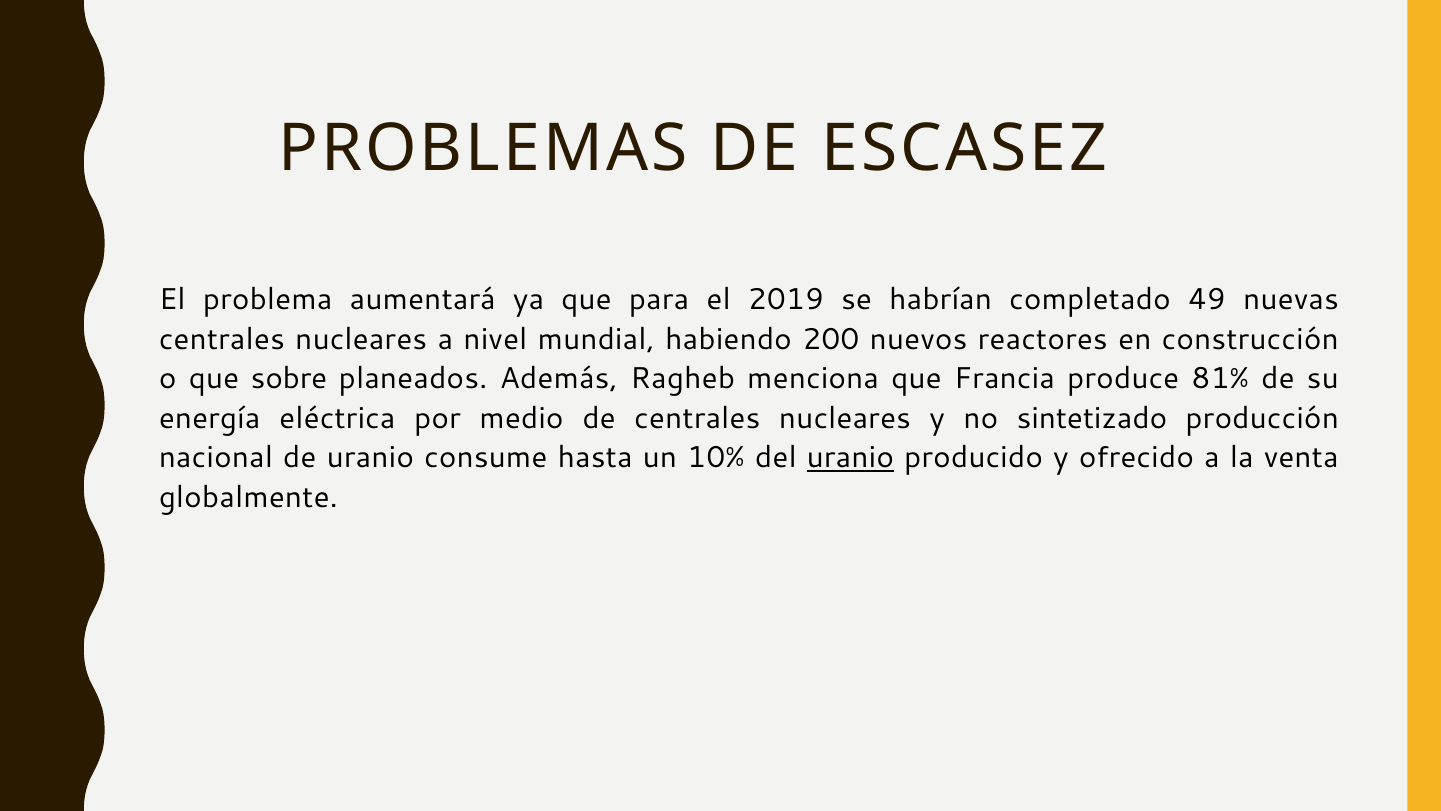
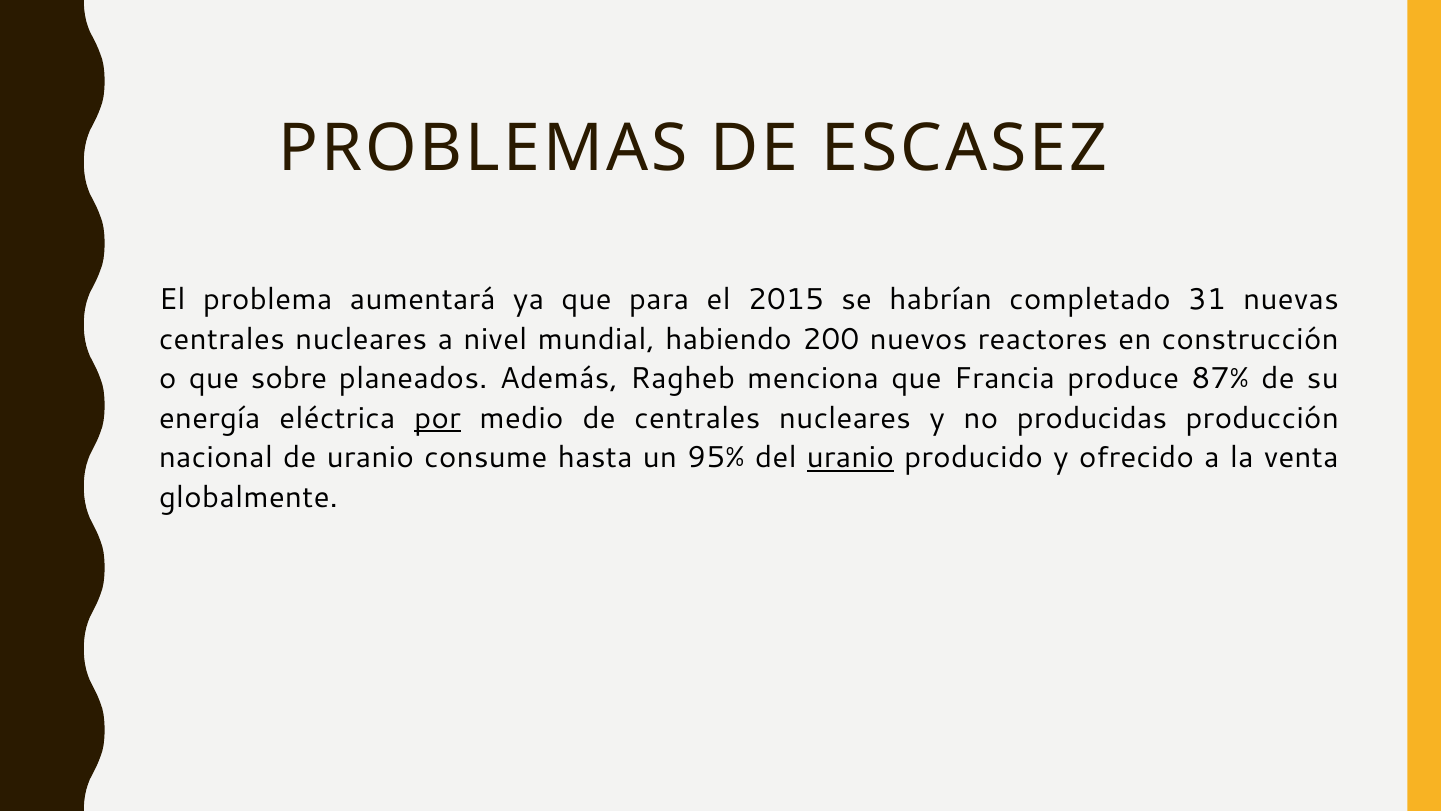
2019: 2019 -> 2015 (786, 299)
49: 49 -> 31 (1207, 299)
81%: 81% -> 87% (1220, 379)
por underline: none -> present (437, 418)
sintetizado: sintetizado -> producidas (1092, 418)
10%: 10% -> 95% (716, 458)
